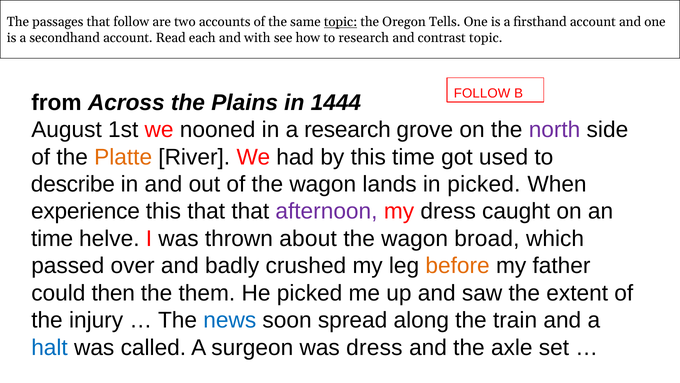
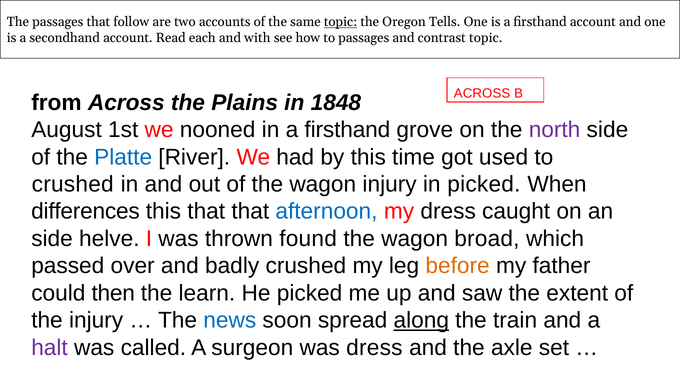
to research: research -> passages (364, 38)
FOLLOW: FOLLOW -> ACROSS (482, 93)
1444: 1444 -> 1848 (336, 102)
in a research: research -> firsthand (347, 130)
Platte colour: orange -> blue (123, 157)
describe: describe -> crushed (73, 184)
wagon lands: lands -> injury (390, 184)
experience: experience -> differences (85, 211)
afternoon colour: purple -> blue (326, 211)
time: time -> side (52, 238)
about: about -> found (308, 238)
them: them -> learn (207, 293)
along underline: none -> present (421, 320)
halt colour: blue -> purple (50, 347)
